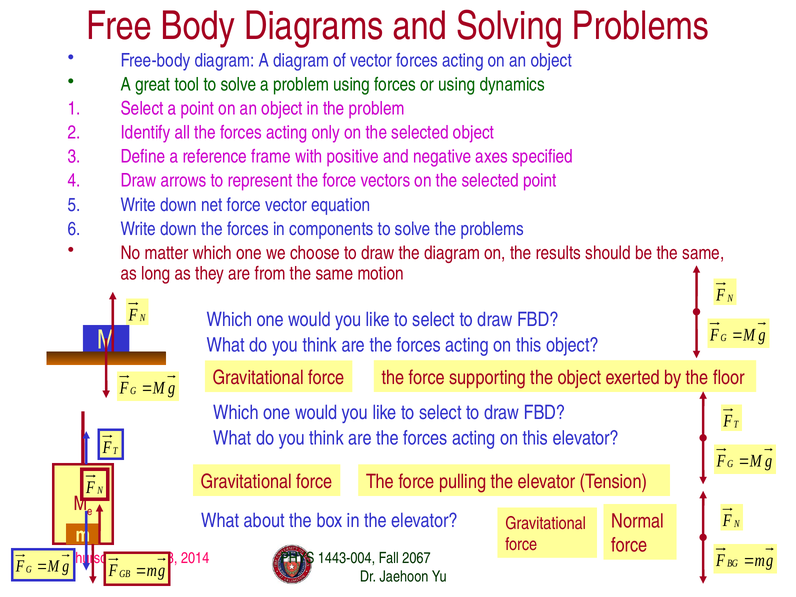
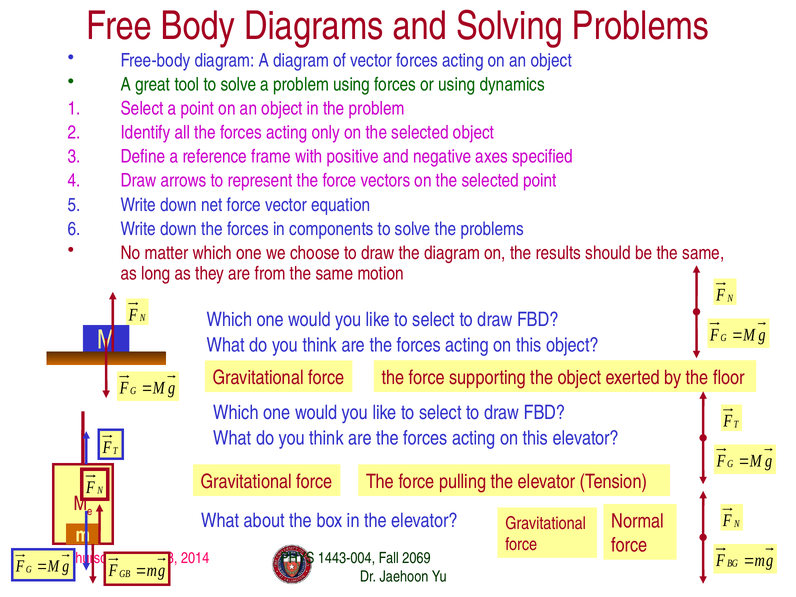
2067: 2067 -> 2069 (416, 558)
